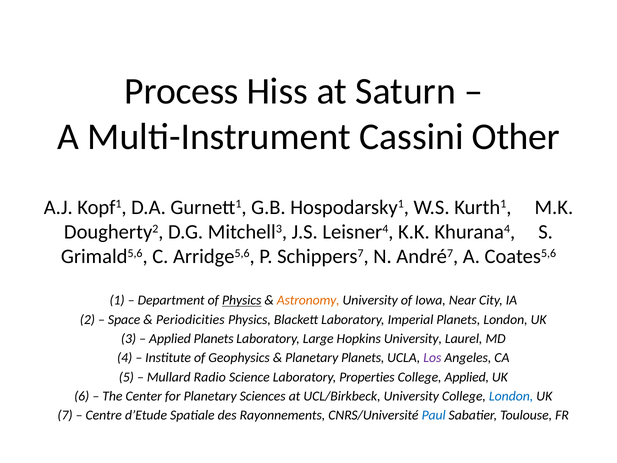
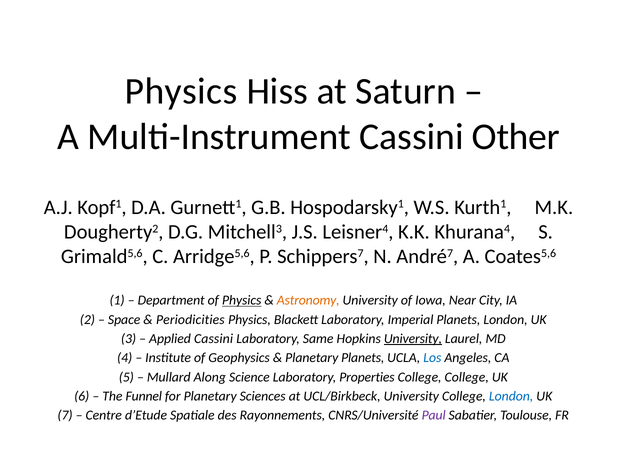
Process: Process -> Physics (181, 91)
Applied Planets: Planets -> Cassini (214, 338)
Large: Large -> Same (318, 338)
University underline: none -> present (413, 338)
Los colour: purple -> blue (432, 358)
Radio: Radio -> Along (210, 377)
College Applied: Applied -> College (467, 377)
Center: Center -> Funnel (144, 396)
Paul colour: blue -> purple (434, 415)
